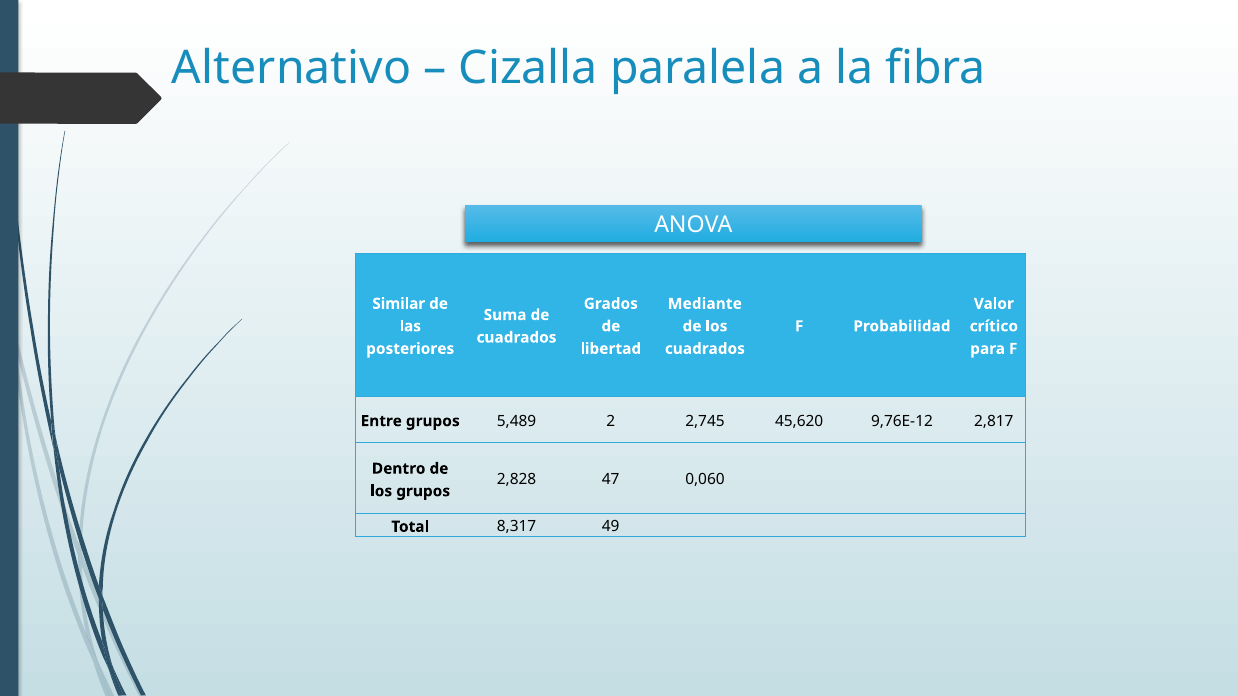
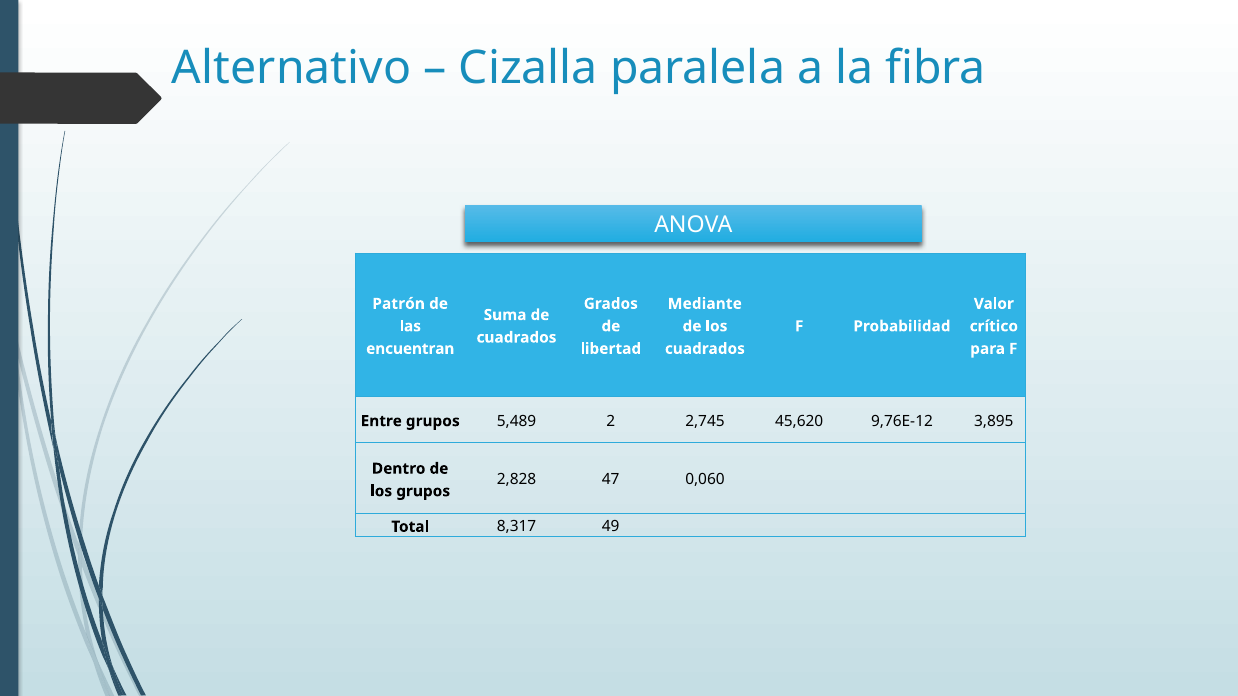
Similar: Similar -> Patrón (399, 304)
posteriores: posteriores -> encuentran (410, 349)
2,817: 2,817 -> 3,895 (994, 421)
